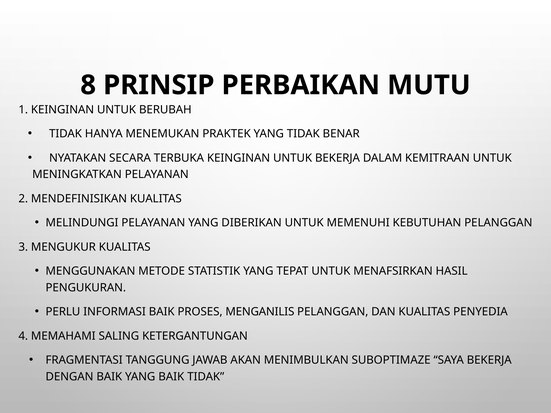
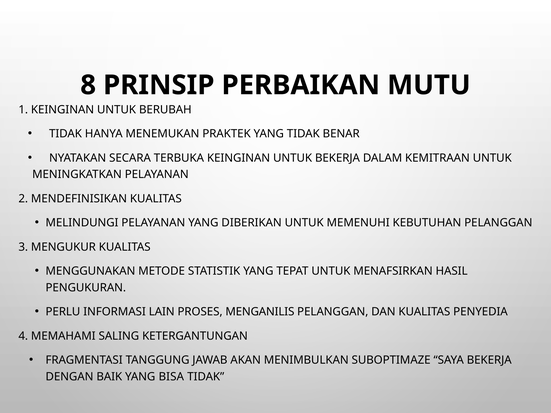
INFORMASI BAIK: BAIK -> LAIN (162, 312)
YANG BAIK: BAIK -> BISA (171, 377)
